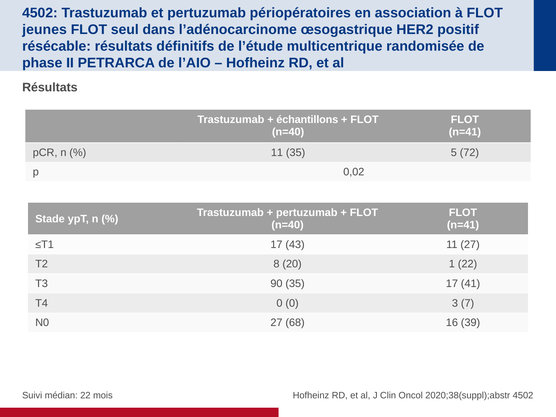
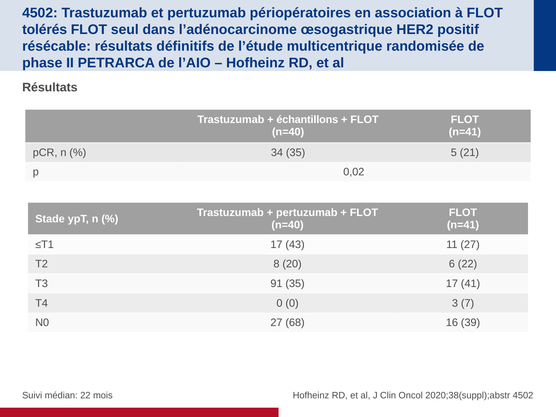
jeunes: jeunes -> tolérés (45, 29)
11: 11 -> 34 (277, 153)
72: 72 -> 21 (469, 153)
1: 1 -> 6 (452, 264)
90: 90 -> 91 (276, 284)
